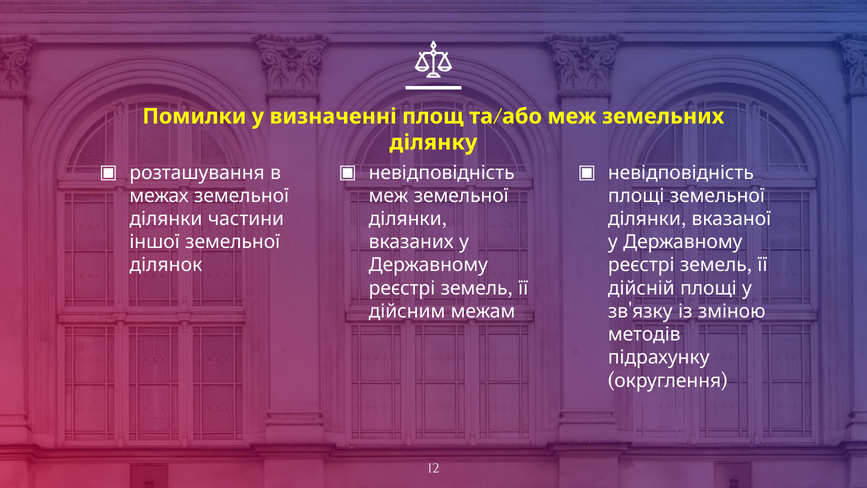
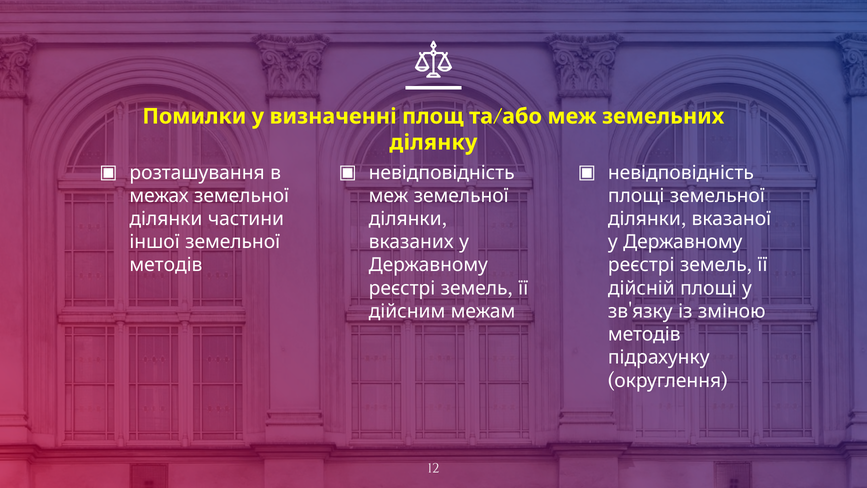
ділянок: ділянок -> методів (166, 265)
